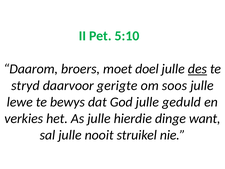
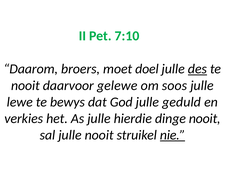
5:10: 5:10 -> 7:10 (127, 36)
stryd: stryd -> nooit (25, 85)
gerigte: gerigte -> gelewe (117, 85)
dinge want: want -> nooit (205, 118)
nie underline: none -> present (173, 135)
